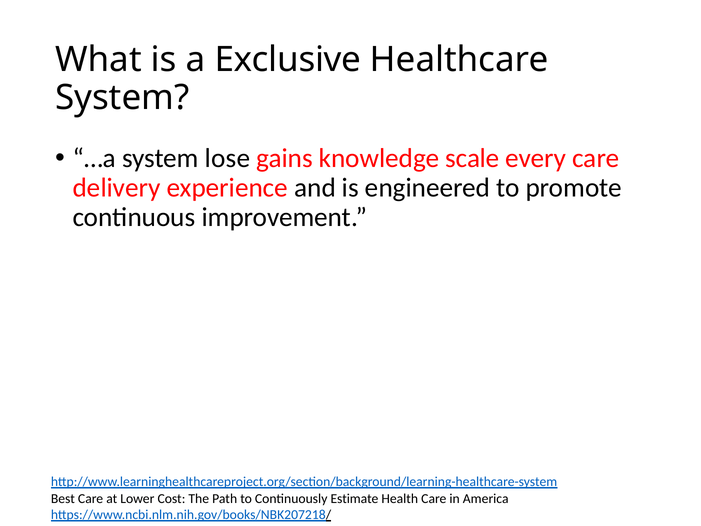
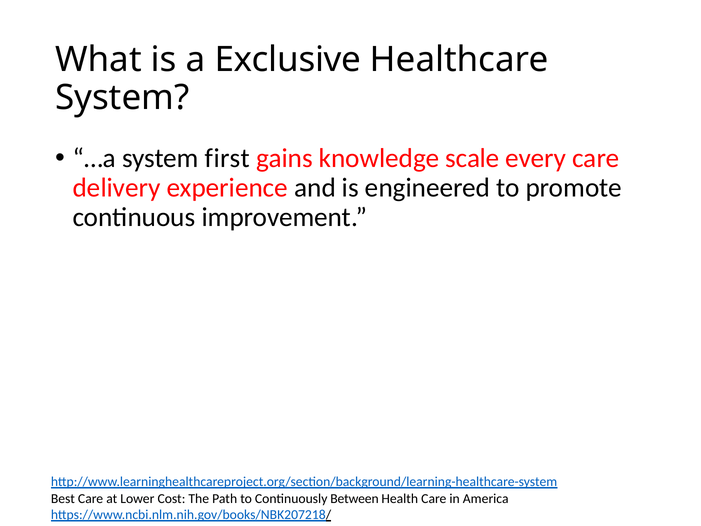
lose: lose -> first (227, 158)
Estimate: Estimate -> Between (354, 498)
